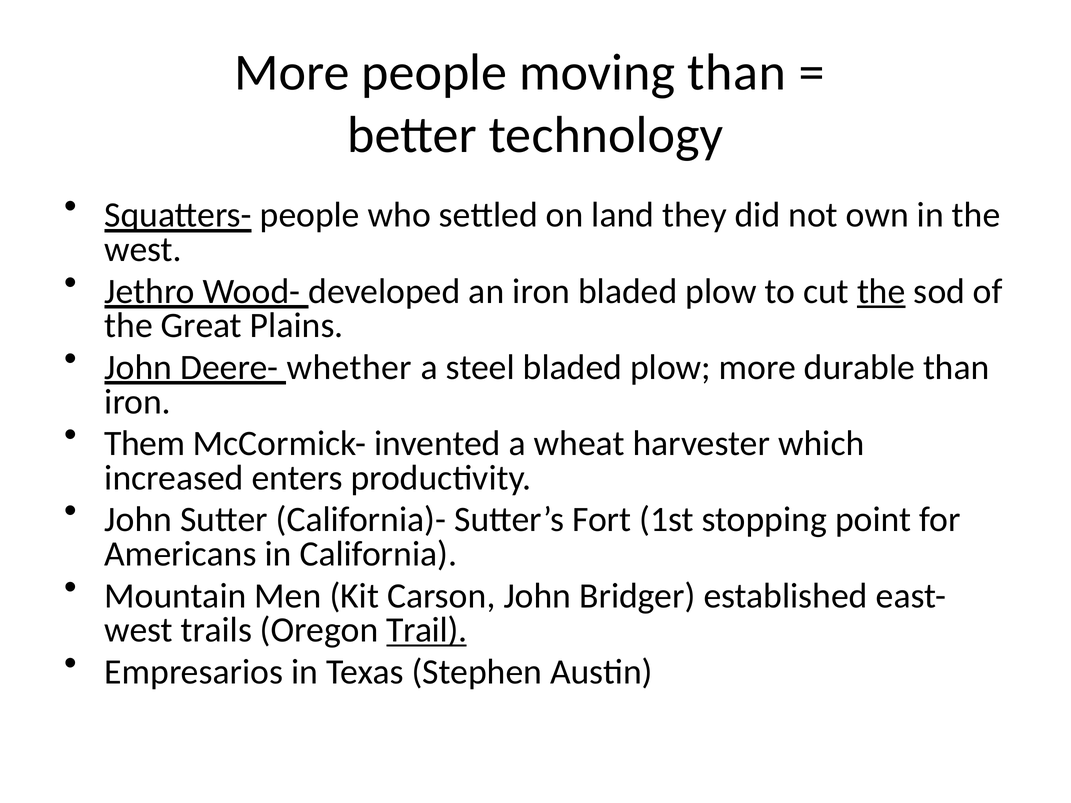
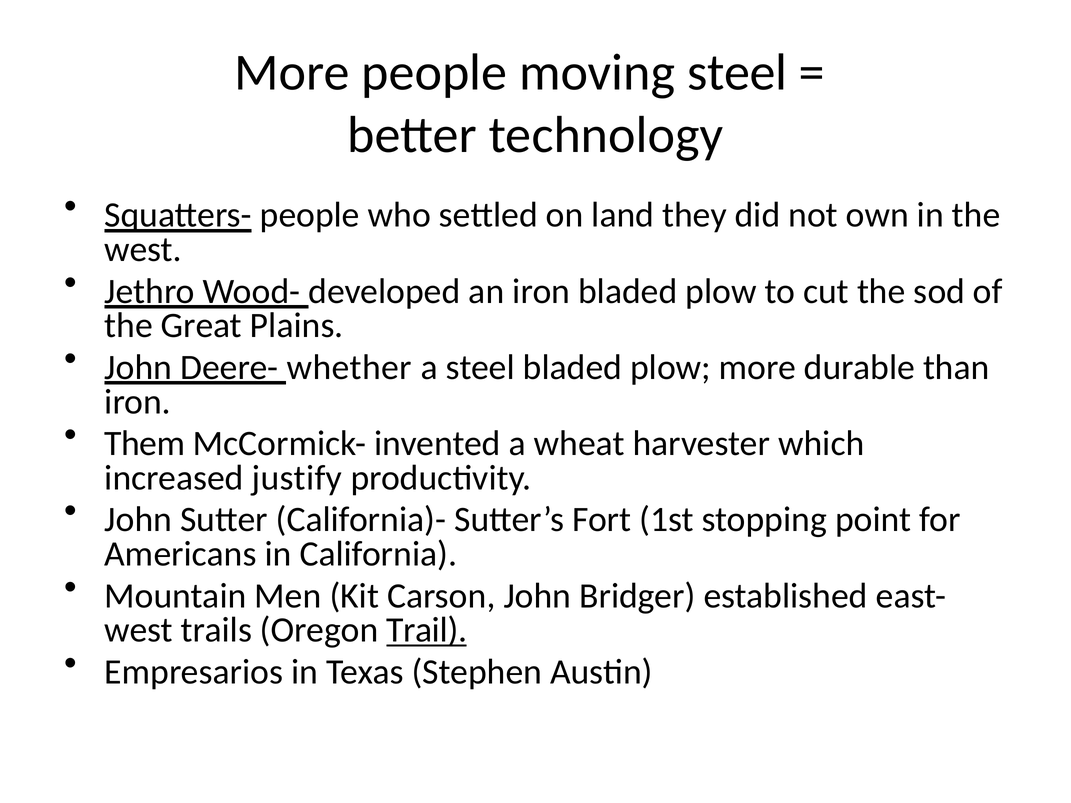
moving than: than -> steel (737, 72)
the underline: present -> none (881, 291)
enters: enters -> justify (297, 478)
